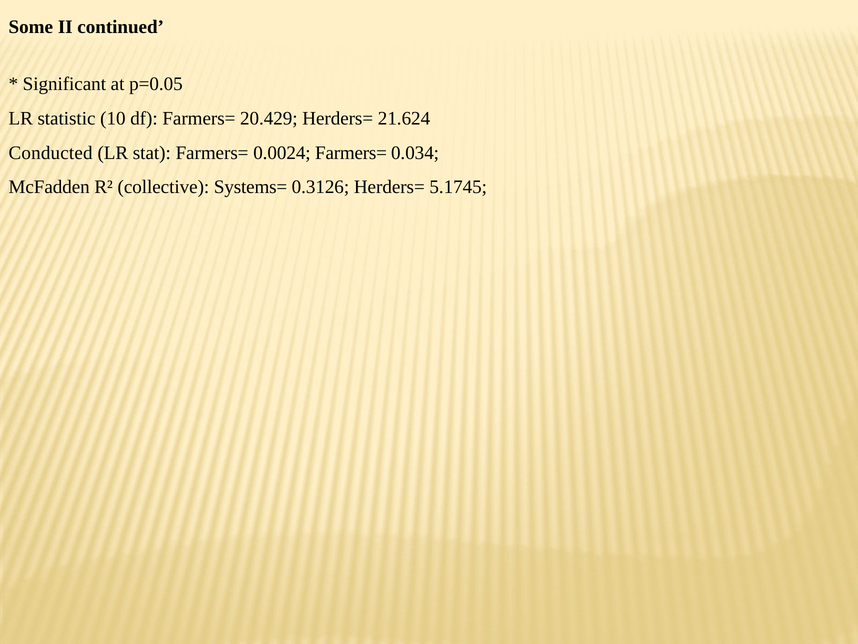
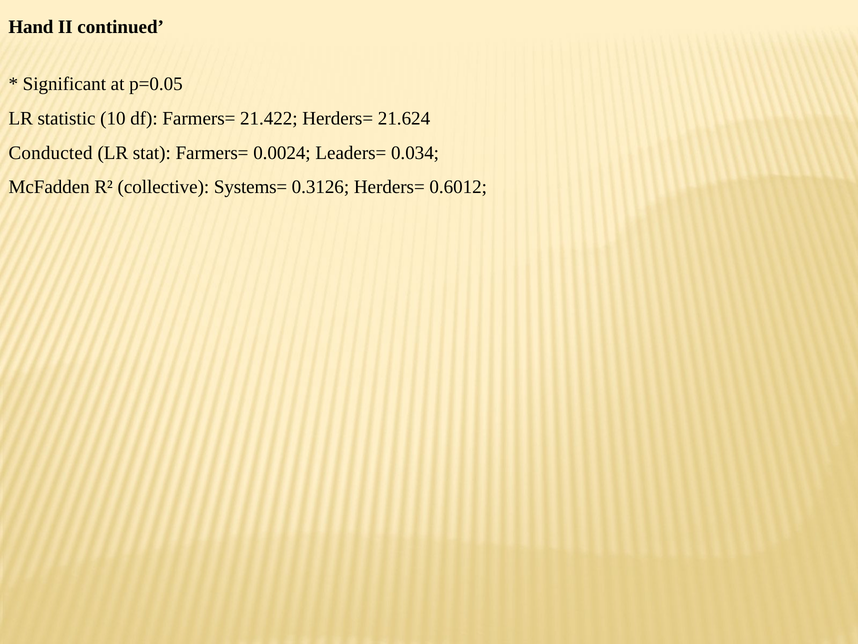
Some: Some -> Hand (31, 27)
20.429: 20.429 -> 21.422 (269, 118)
0.0024 Farmers=: Farmers= -> Leaders= (351, 153)
5.1745: 5.1745 -> 0.6012 (458, 187)
